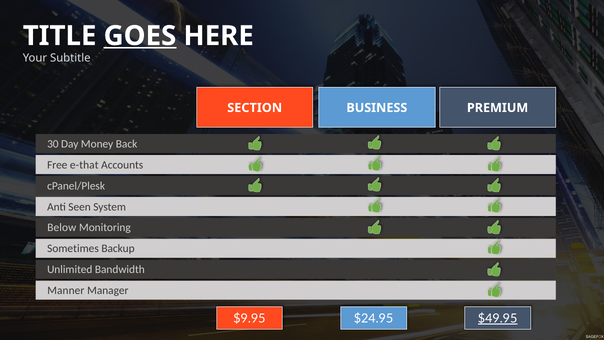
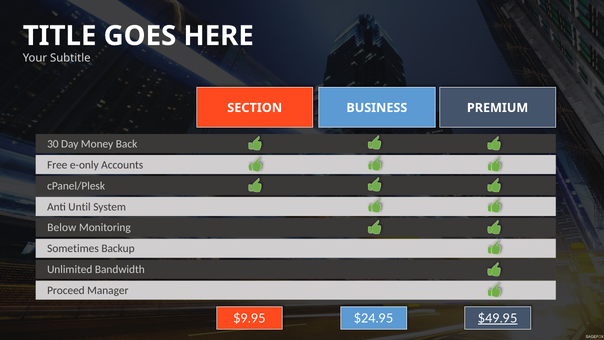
GOES underline: present -> none (140, 36)
e-that: e-that -> e-only (84, 165)
Seen: Seen -> Until (80, 207)
Manner: Manner -> Proceed (66, 290)
